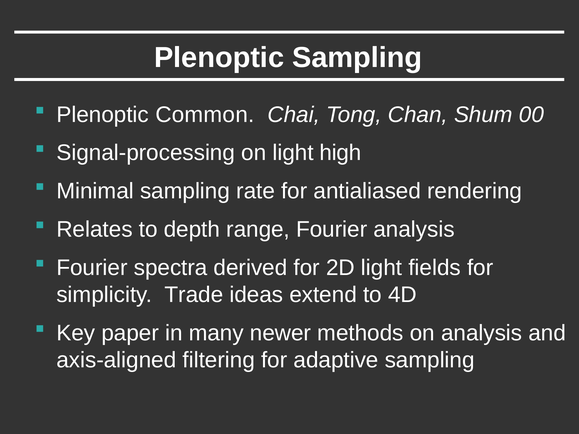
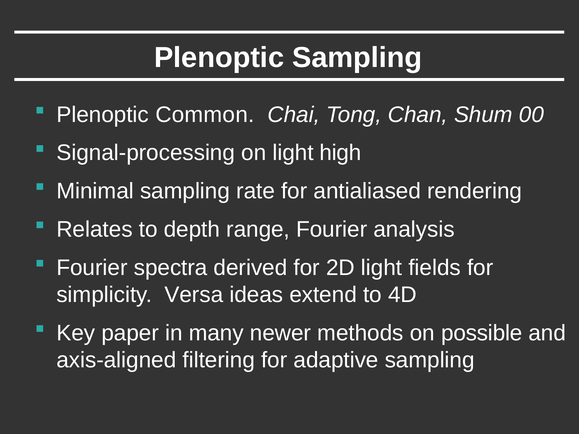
Trade: Trade -> Versa (194, 295)
on analysis: analysis -> possible (482, 333)
